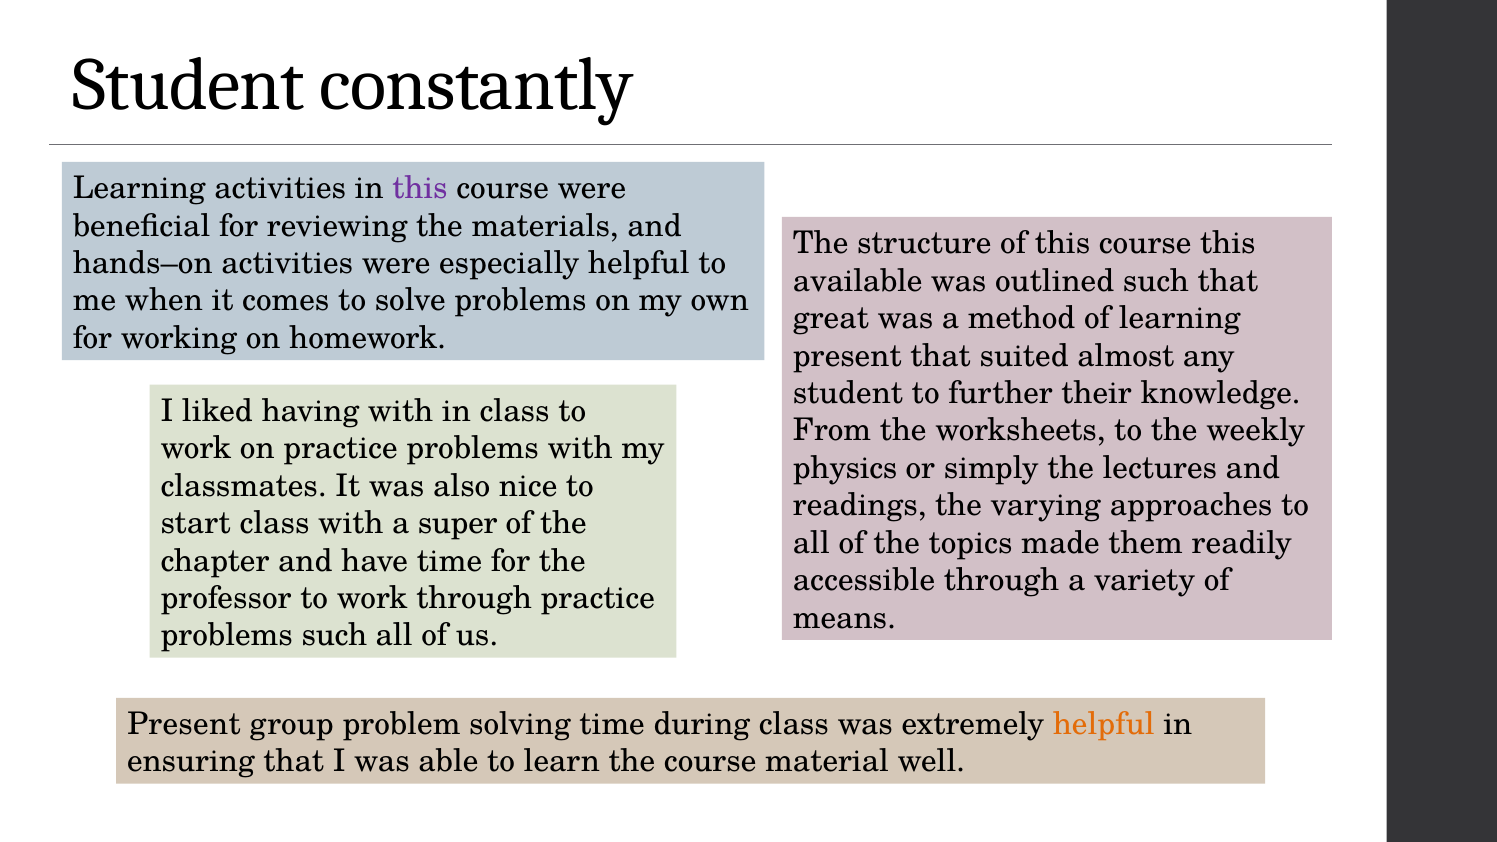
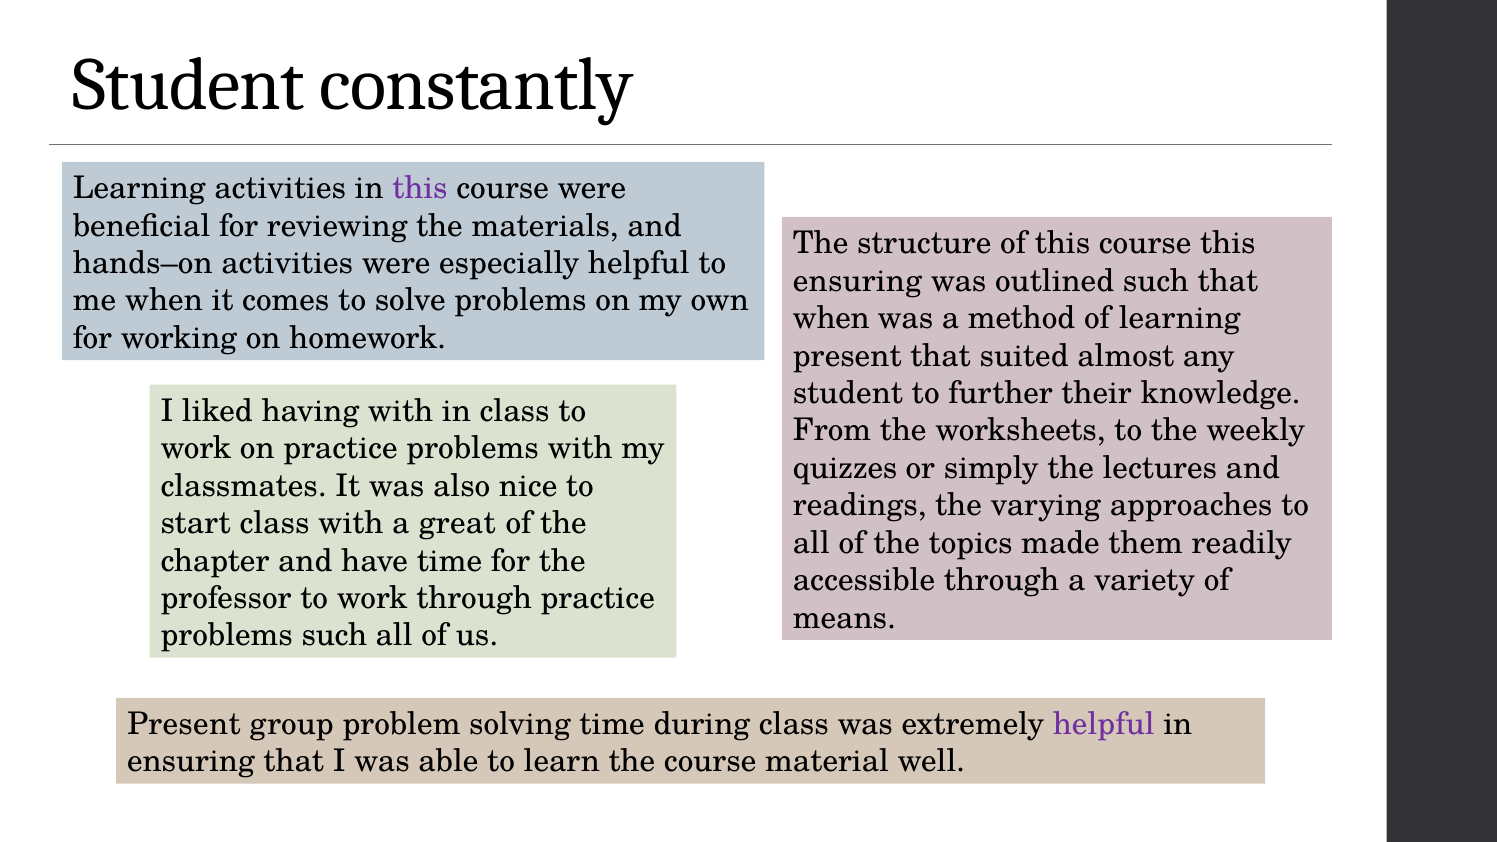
available: available -> ensuring (857, 281)
great: great -> when (831, 318)
physics: physics -> quizzes (845, 468)
super: super -> great (457, 523)
helpful colour: orange -> purple (1104, 724)
